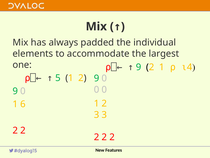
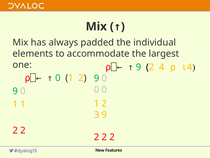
2 1: 1 -> 4 (162, 67)
5: 5 -> 0 (58, 78)
1 6: 6 -> 1 (23, 104)
3 3: 3 -> 9 (104, 114)
